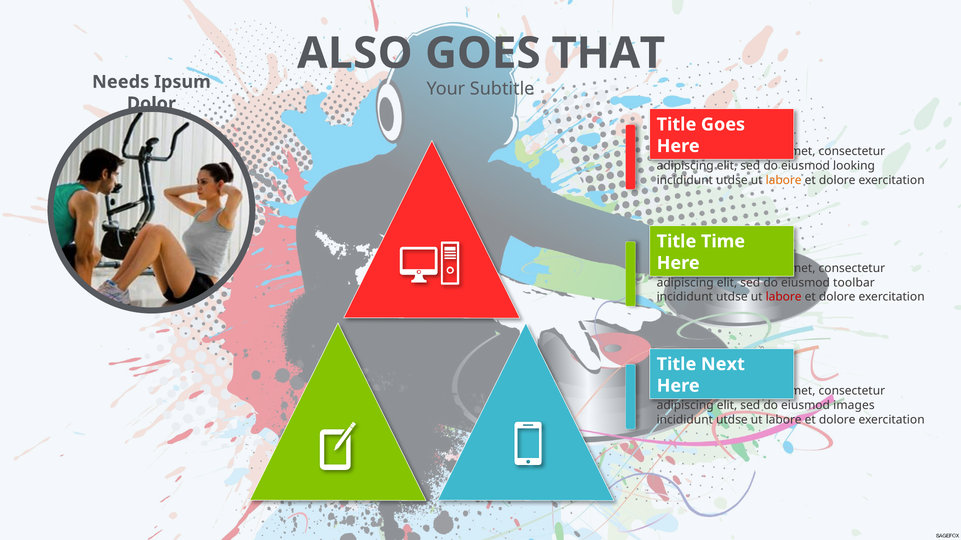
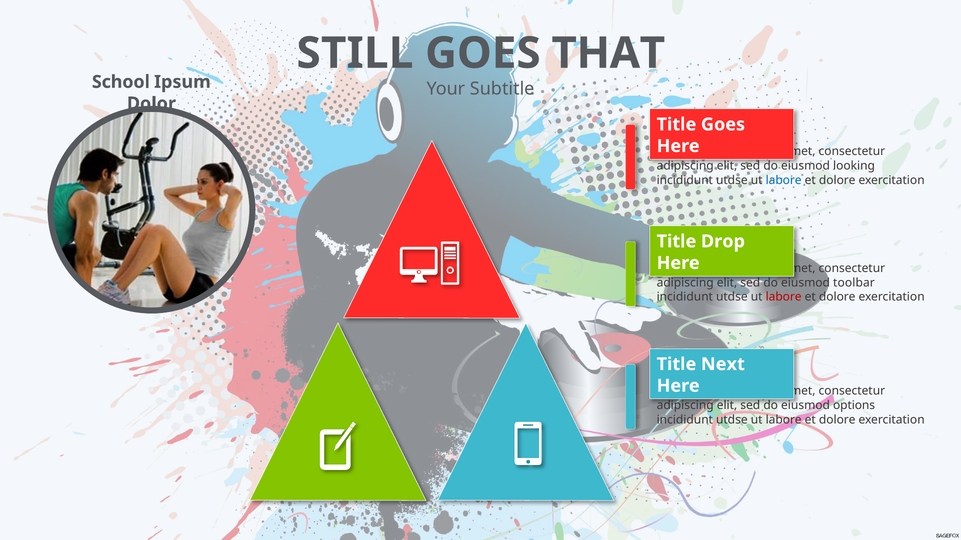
ALSO: ALSO -> STILL (355, 53)
Needs: Needs -> School (121, 82)
labore colour: orange -> blue (784, 180)
Time: Time -> Drop (723, 242)
images: images -> options (854, 406)
